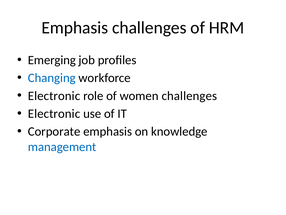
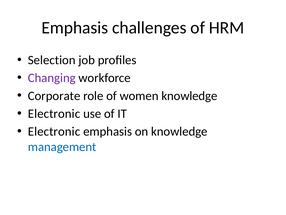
Emerging: Emerging -> Selection (52, 60)
Changing colour: blue -> purple (52, 78)
Electronic: Electronic -> Corporate (54, 96)
women challenges: challenges -> knowledge (189, 96)
Corporate: Corporate -> Electronic (54, 131)
